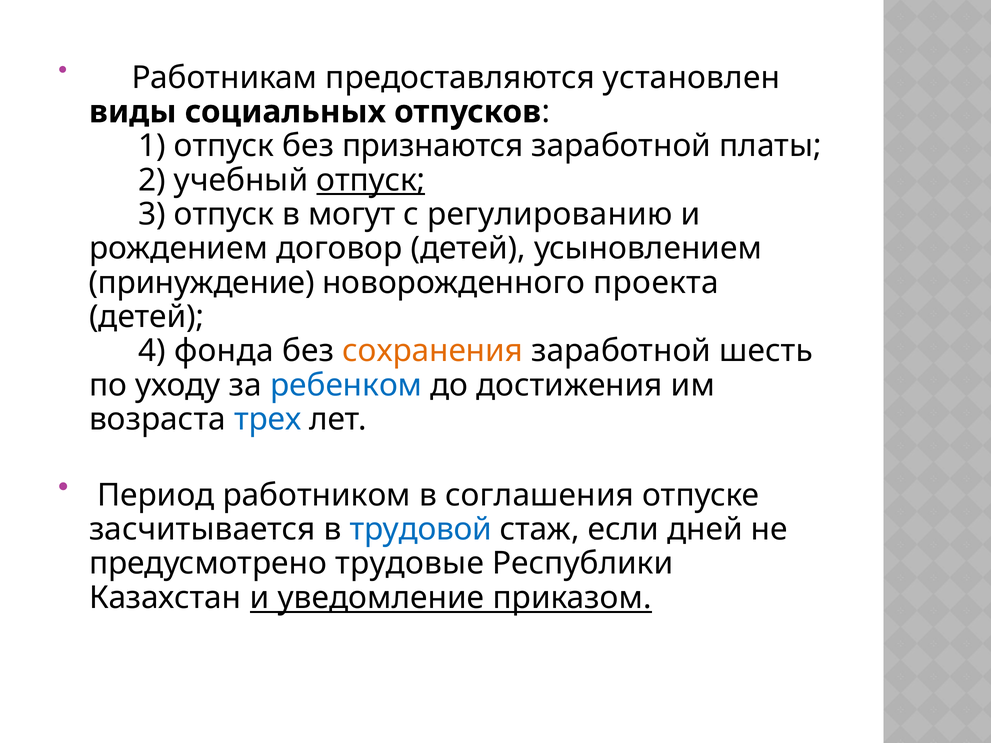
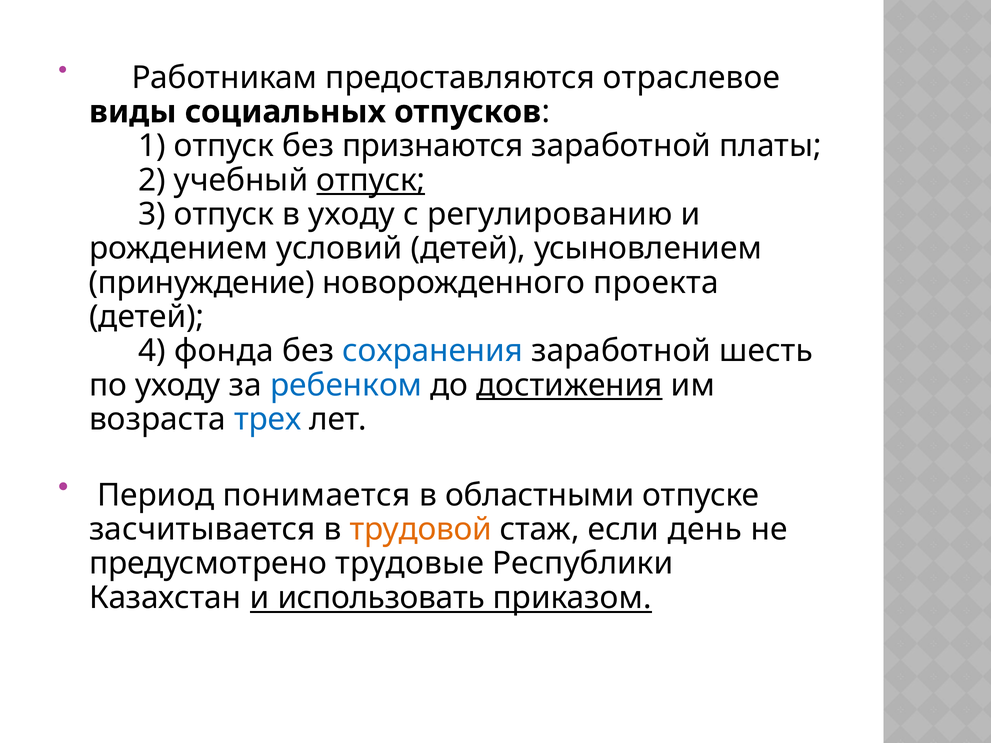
установлен: установлен -> отраслевое (692, 78)
в могут: могут -> уходу (352, 214)
договор: договор -> условий (339, 249)
сохранения colour: orange -> blue (433, 351)
достижения underline: none -> present (570, 385)
работником: работником -> понимается (317, 495)
соглашения: соглашения -> областными (540, 495)
трудовой colour: blue -> orange (421, 529)
дней: дней -> день (705, 529)
уведомление: уведомление -> использовать (381, 598)
